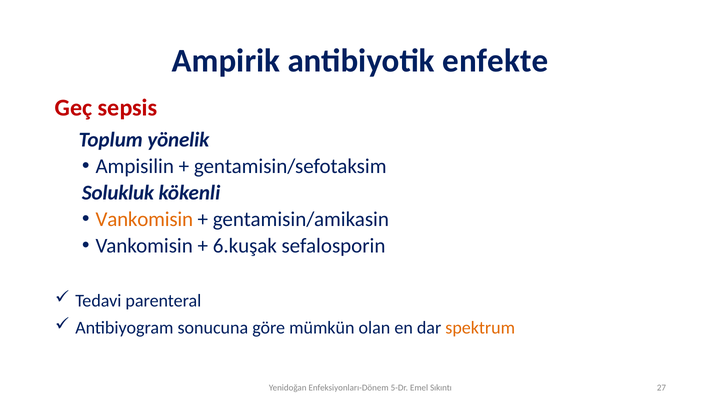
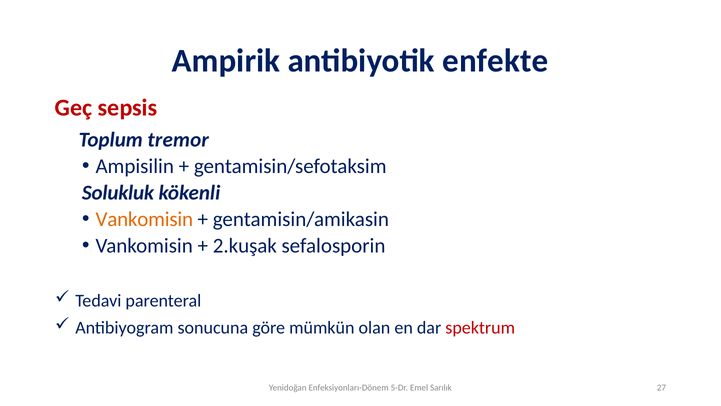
yönelik: yönelik -> tremor (178, 140)
6.kuşak: 6.kuşak -> 2.kuşak (245, 246)
spektrum colour: orange -> red (480, 328)
Sıkıntı: Sıkıntı -> Sarılık (441, 387)
